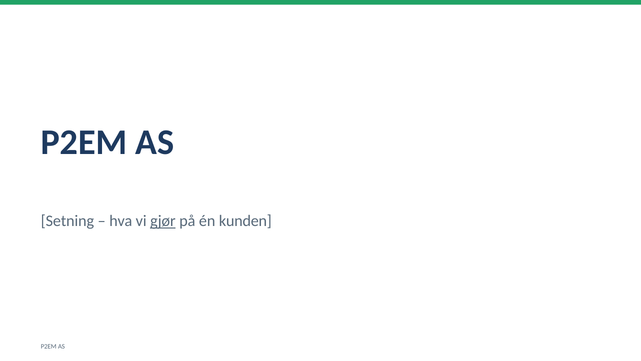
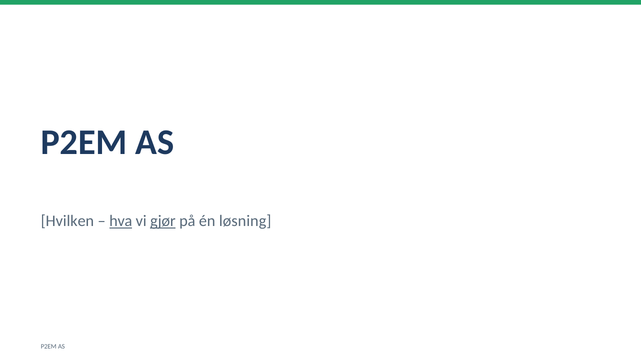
Setning: Setning -> Hvilken (67, 221)
hva underline: none -> present (121, 221)
kunden: kunden -> løsning (245, 221)
